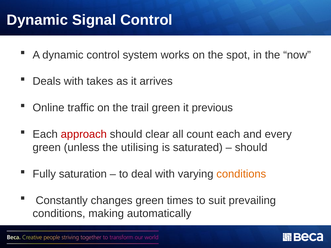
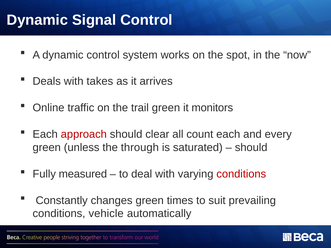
previous: previous -> monitors (212, 108)
utilising: utilising -> through (140, 148)
saturation: saturation -> measured (83, 174)
conditions colour: orange -> red (241, 174)
making: making -> vehicle (106, 214)
